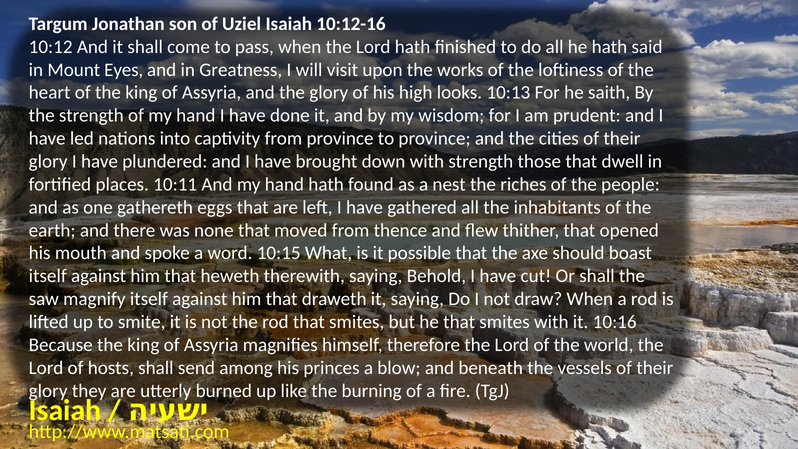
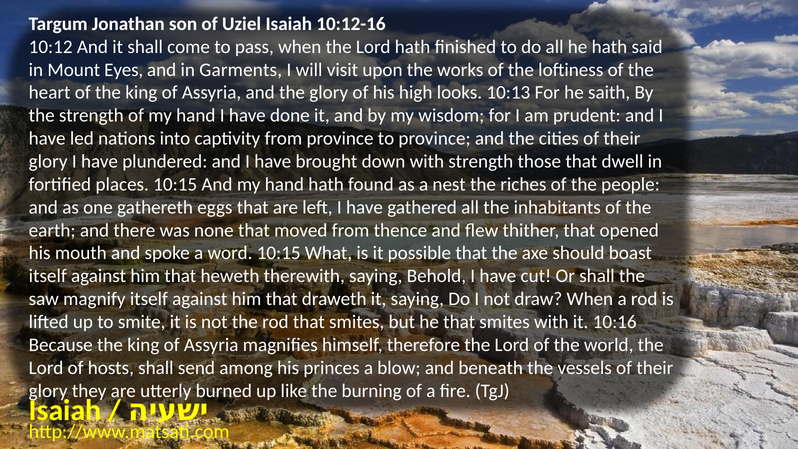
Greatness: Greatness -> Garments (241, 70)
places 10:11: 10:11 -> 10:15 (175, 184)
